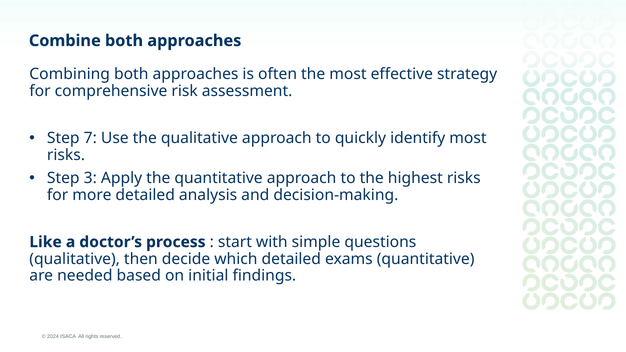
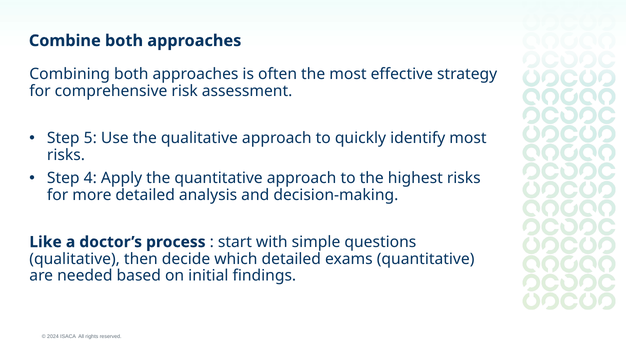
7: 7 -> 5 (90, 138)
3: 3 -> 4 (90, 178)
